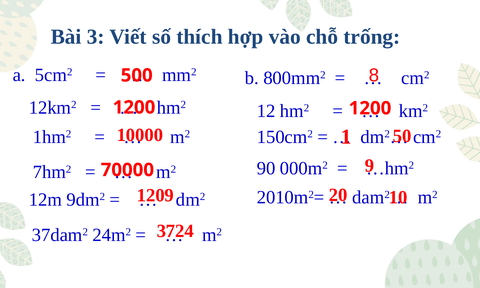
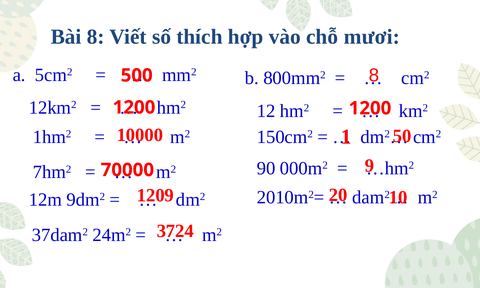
Bài 3: 3 -> 8 (96, 37)
trống: trống -> mươi (372, 37)
